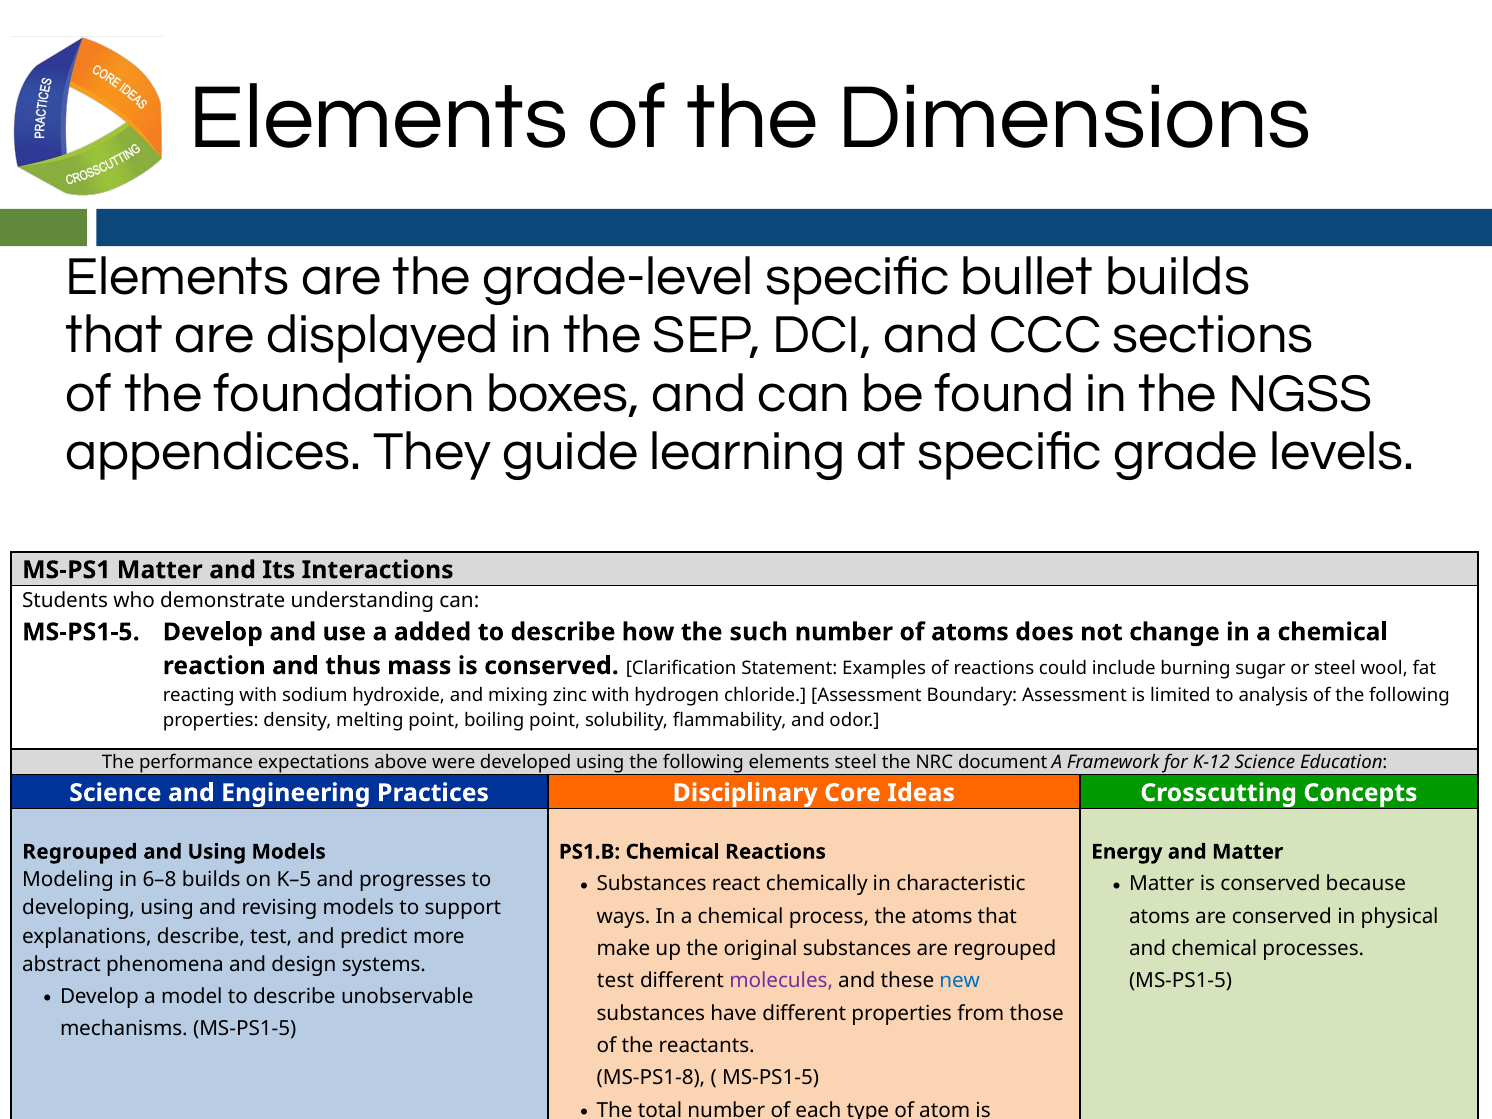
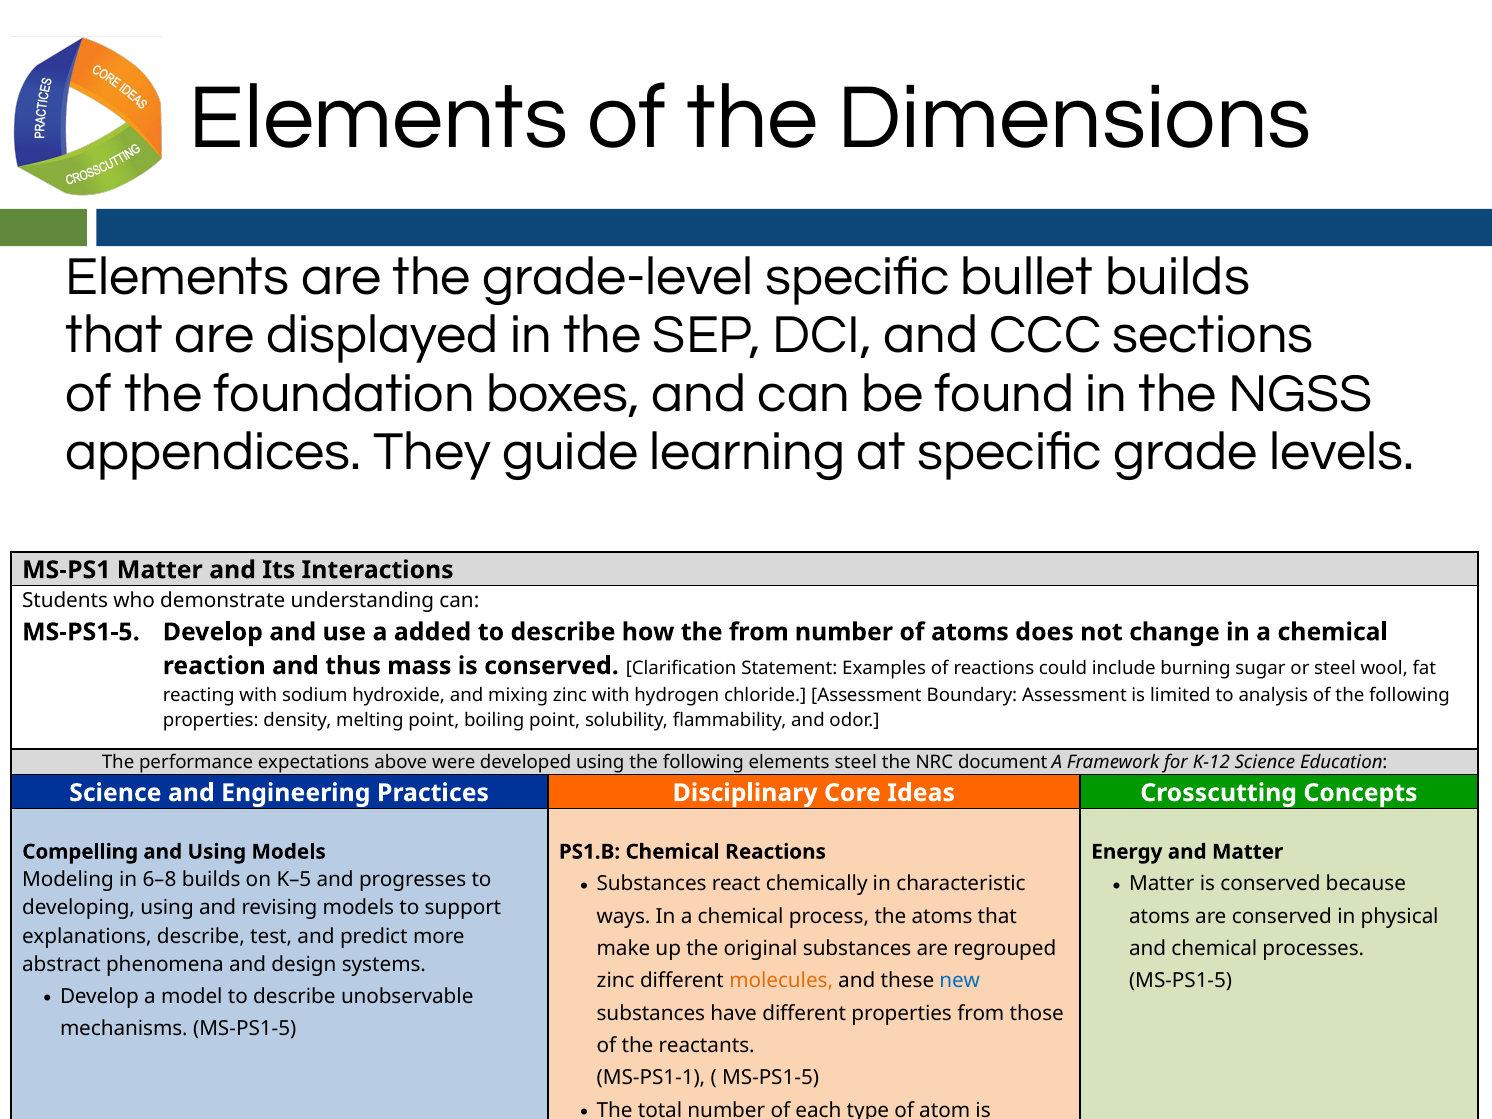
the such: such -> from (759, 632)
Regrouped: Regrouped -> Compelling (80, 852)
test: test -> zinc (616, 981)
molecules colour: purple -> orange (781, 981)
MS-PS1-8: MS-PS1-8 -> MS-PS1-1 (651, 1078)
